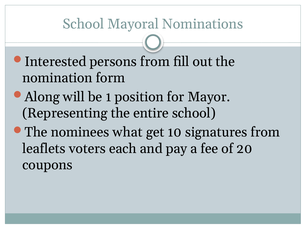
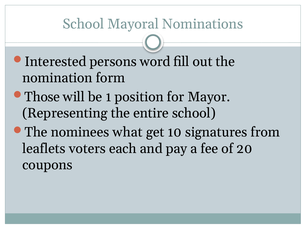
persons from: from -> word (155, 62)
Along: Along -> Those (42, 97)
